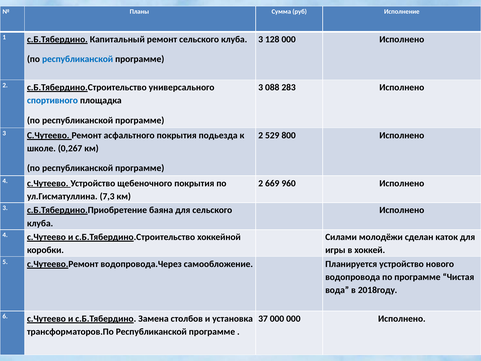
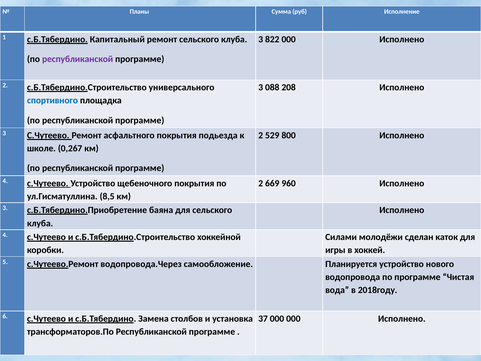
128: 128 -> 822 (272, 39)
республиканской colour: blue -> purple (78, 59)
283: 283 -> 208 (289, 87)
7,3: 7,3 -> 8,5 (107, 196)
